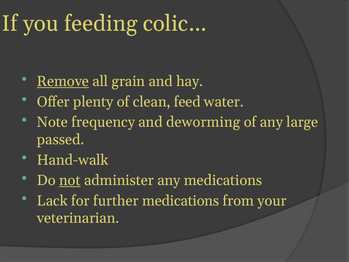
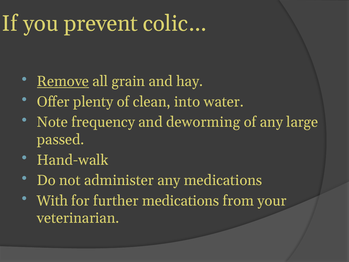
feeding: feeding -> prevent (101, 23)
feed: feed -> into (187, 102)
not underline: present -> none (70, 180)
Lack: Lack -> With (52, 201)
